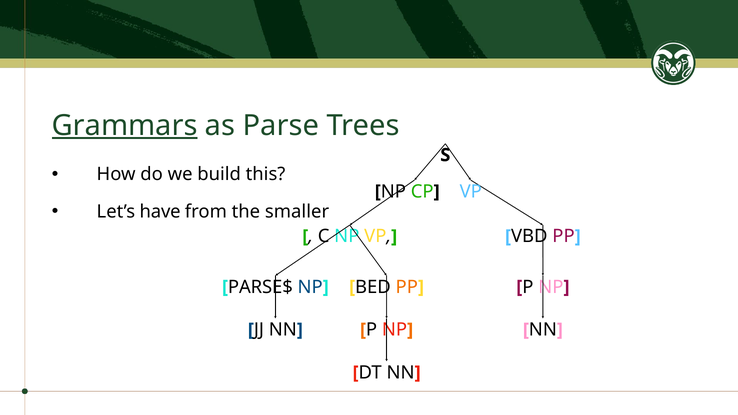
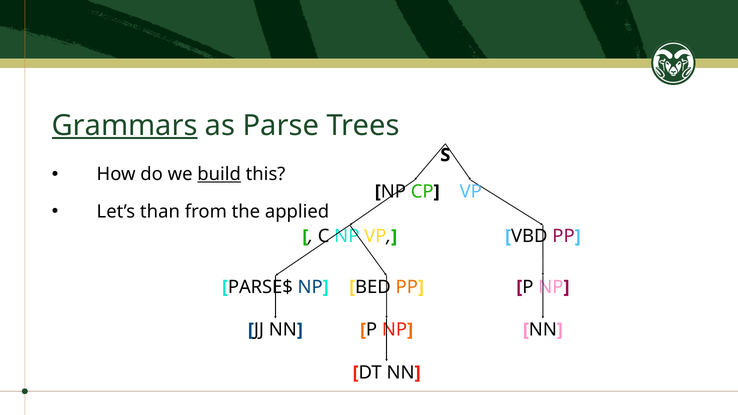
build underline: none -> present (219, 174)
have: have -> than (160, 212)
smaller: smaller -> applied (297, 212)
